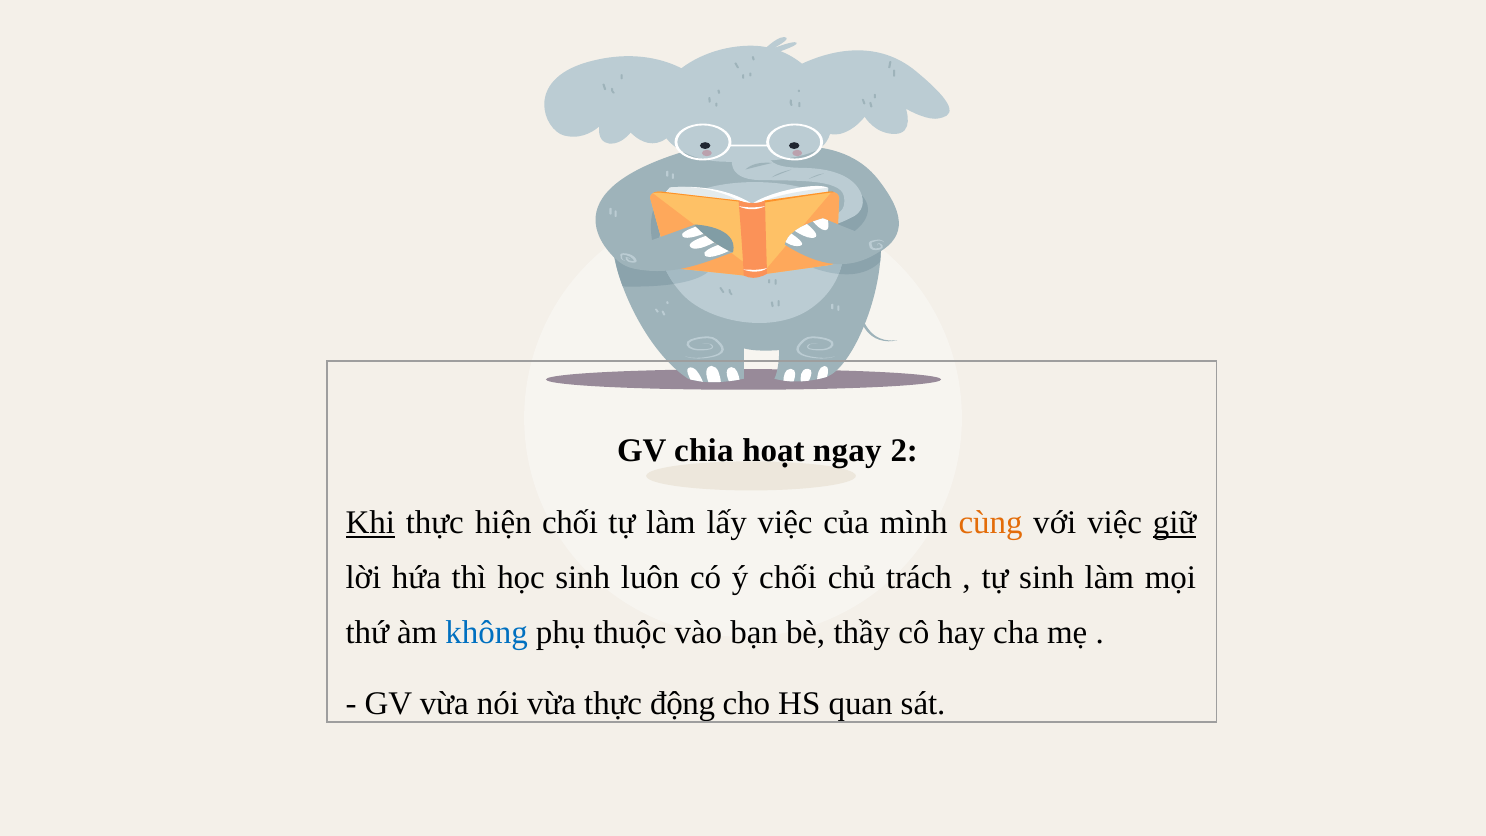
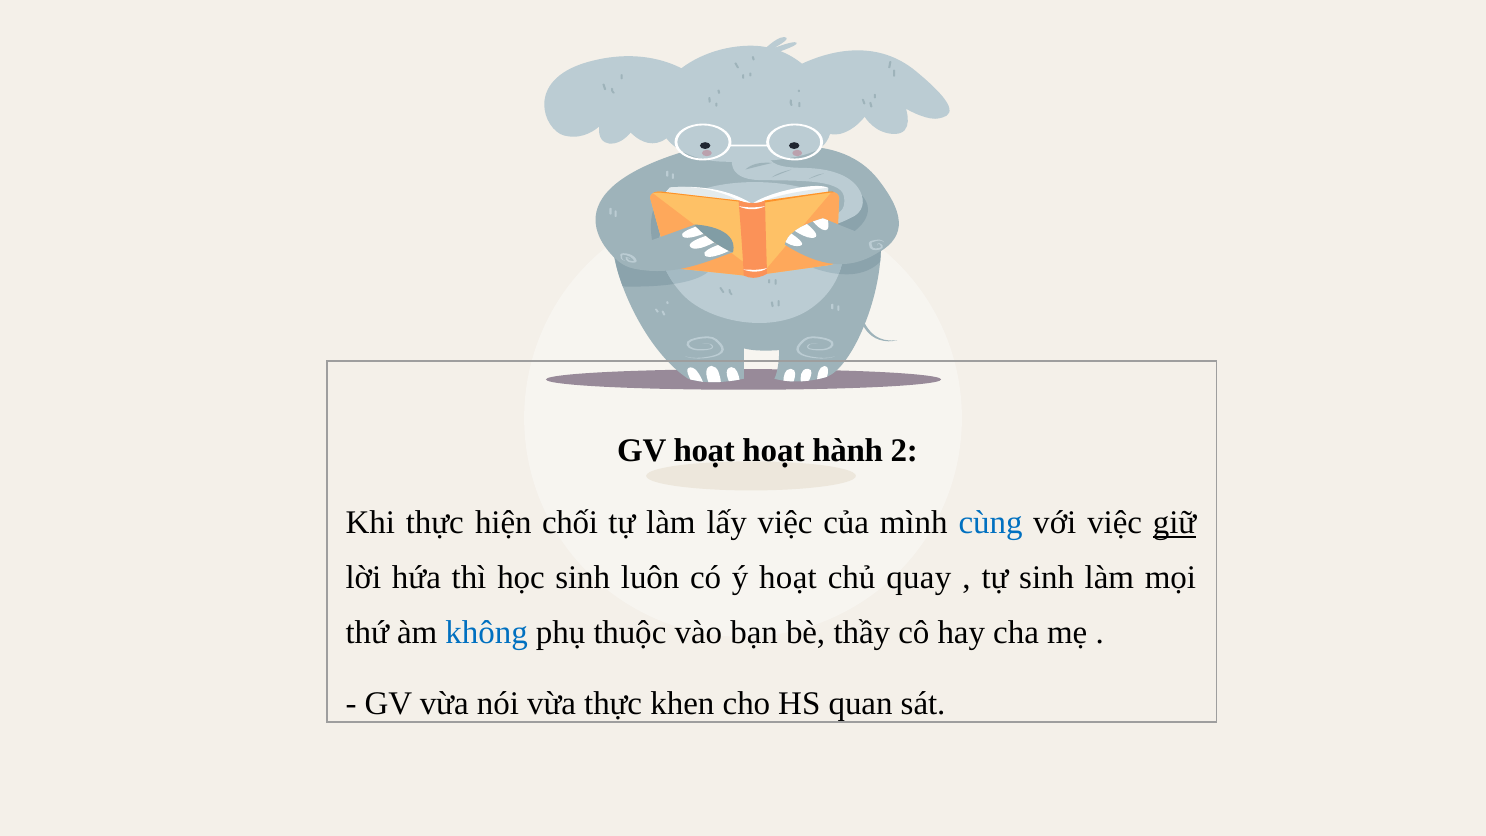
GV chia: chia -> hoạt (704, 451)
ngay: ngay -> hành (848, 451)
Khi underline: present -> none (370, 522)
cùng colour: orange -> blue (991, 522)
ý chối: chối -> hoạt (788, 577)
trách: trách -> quay (919, 577)
động: động -> khen (682, 704)
